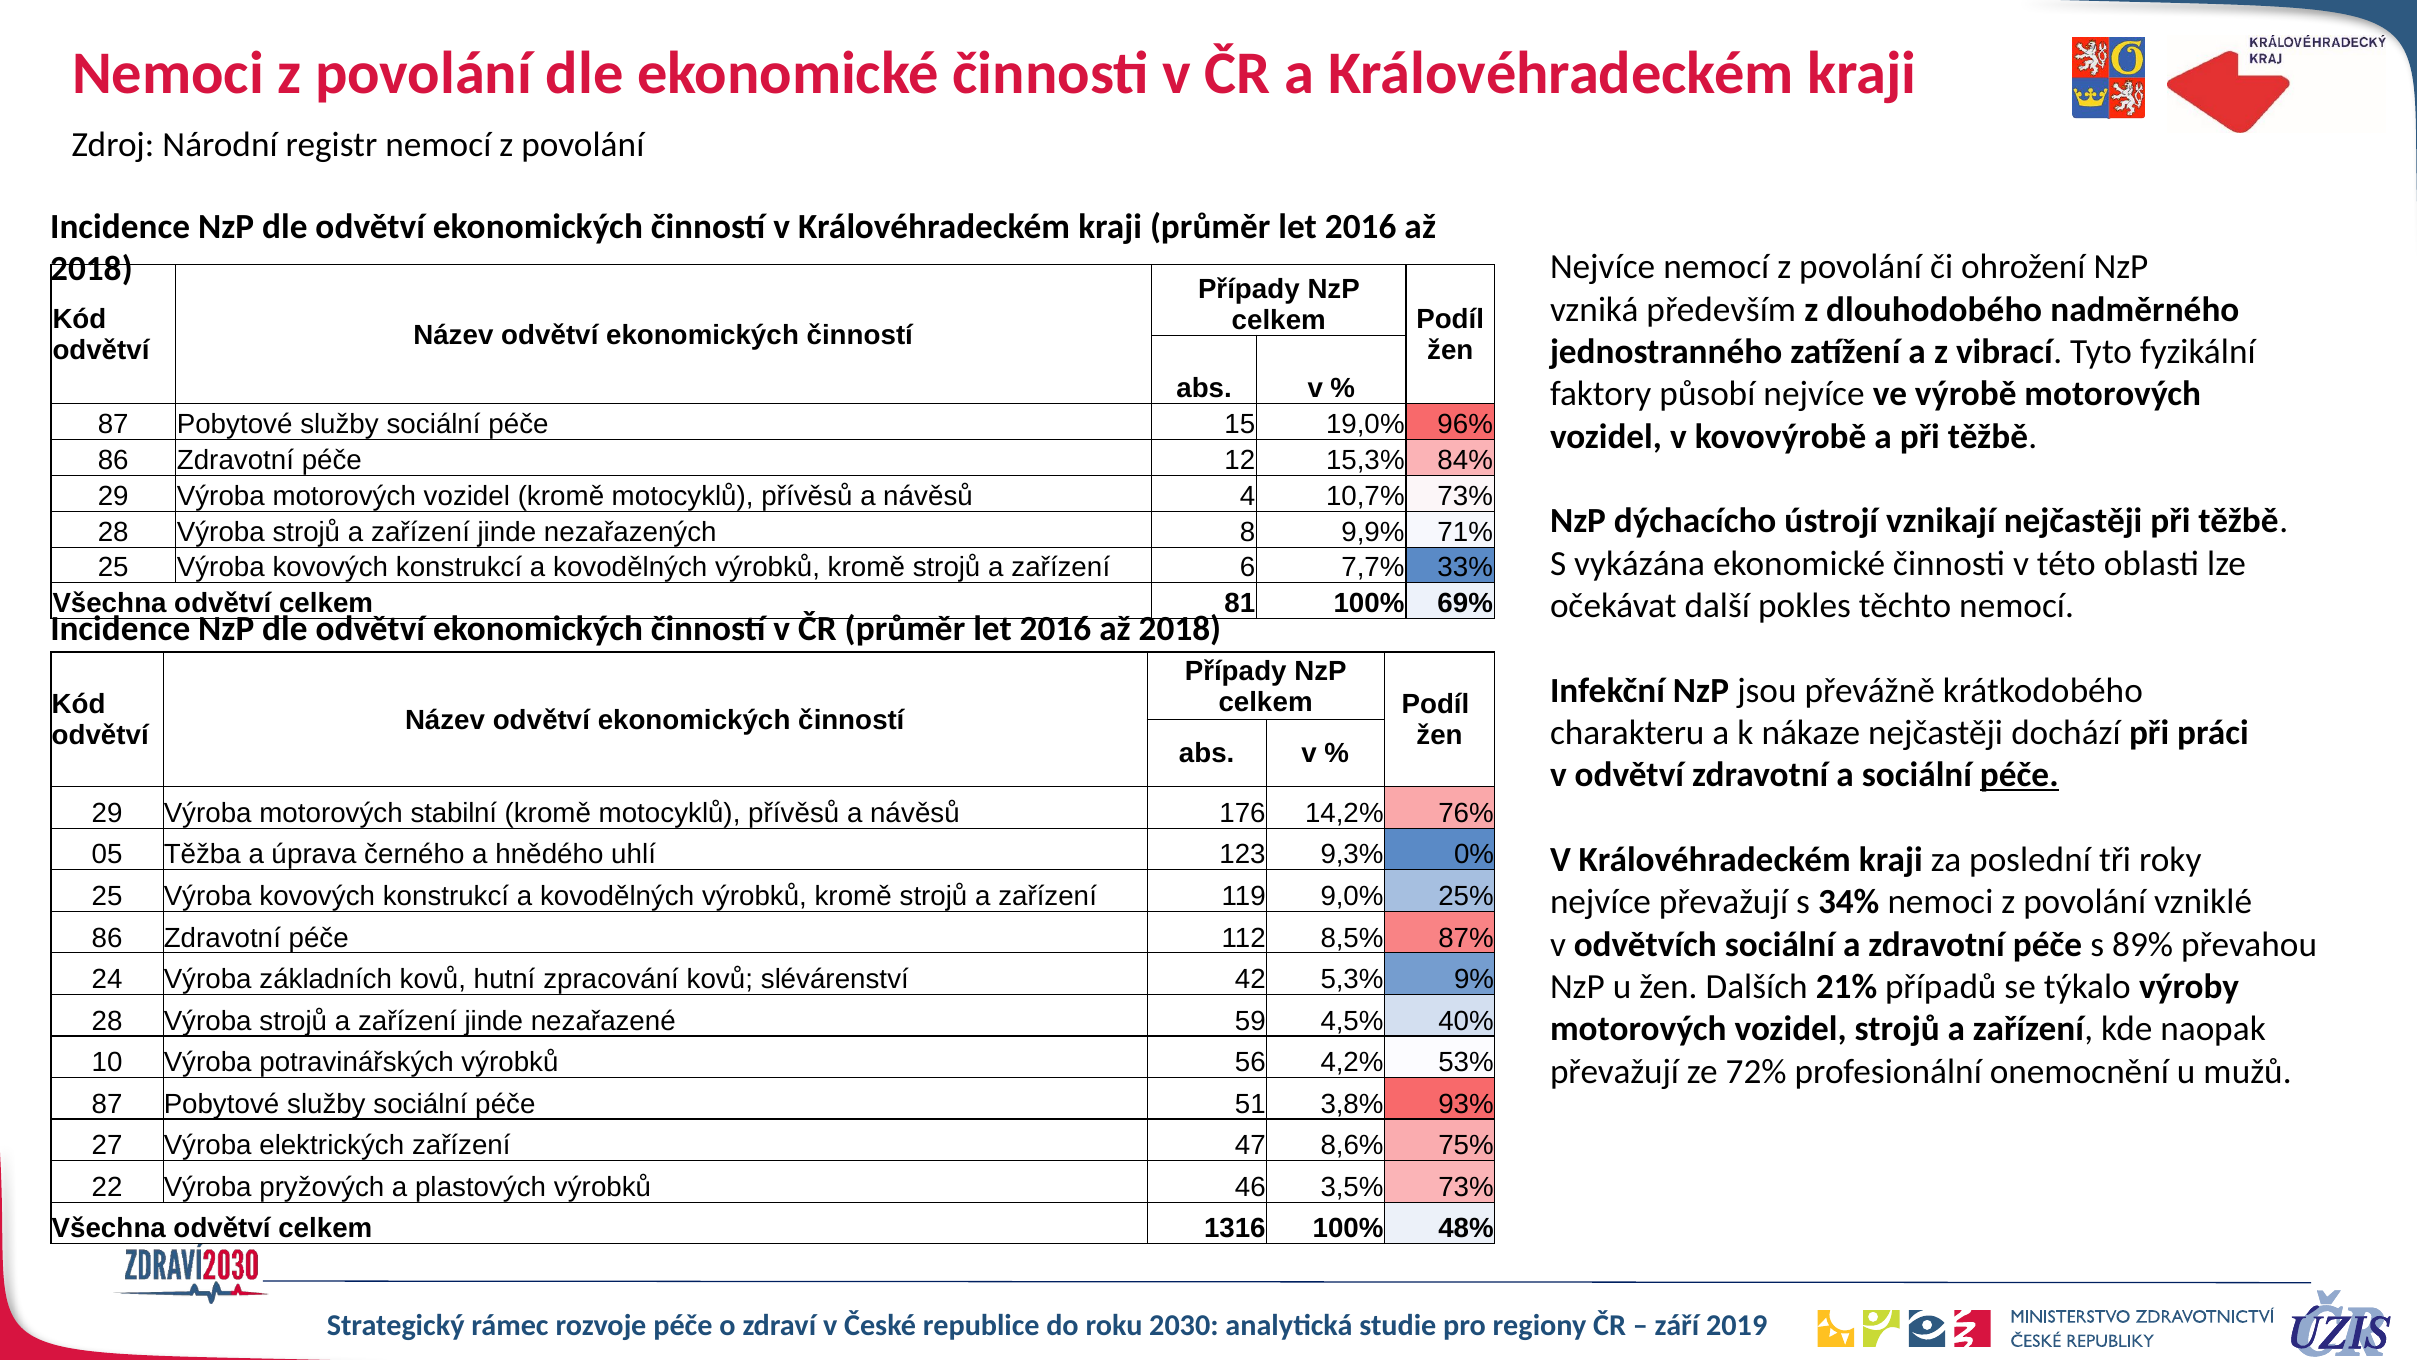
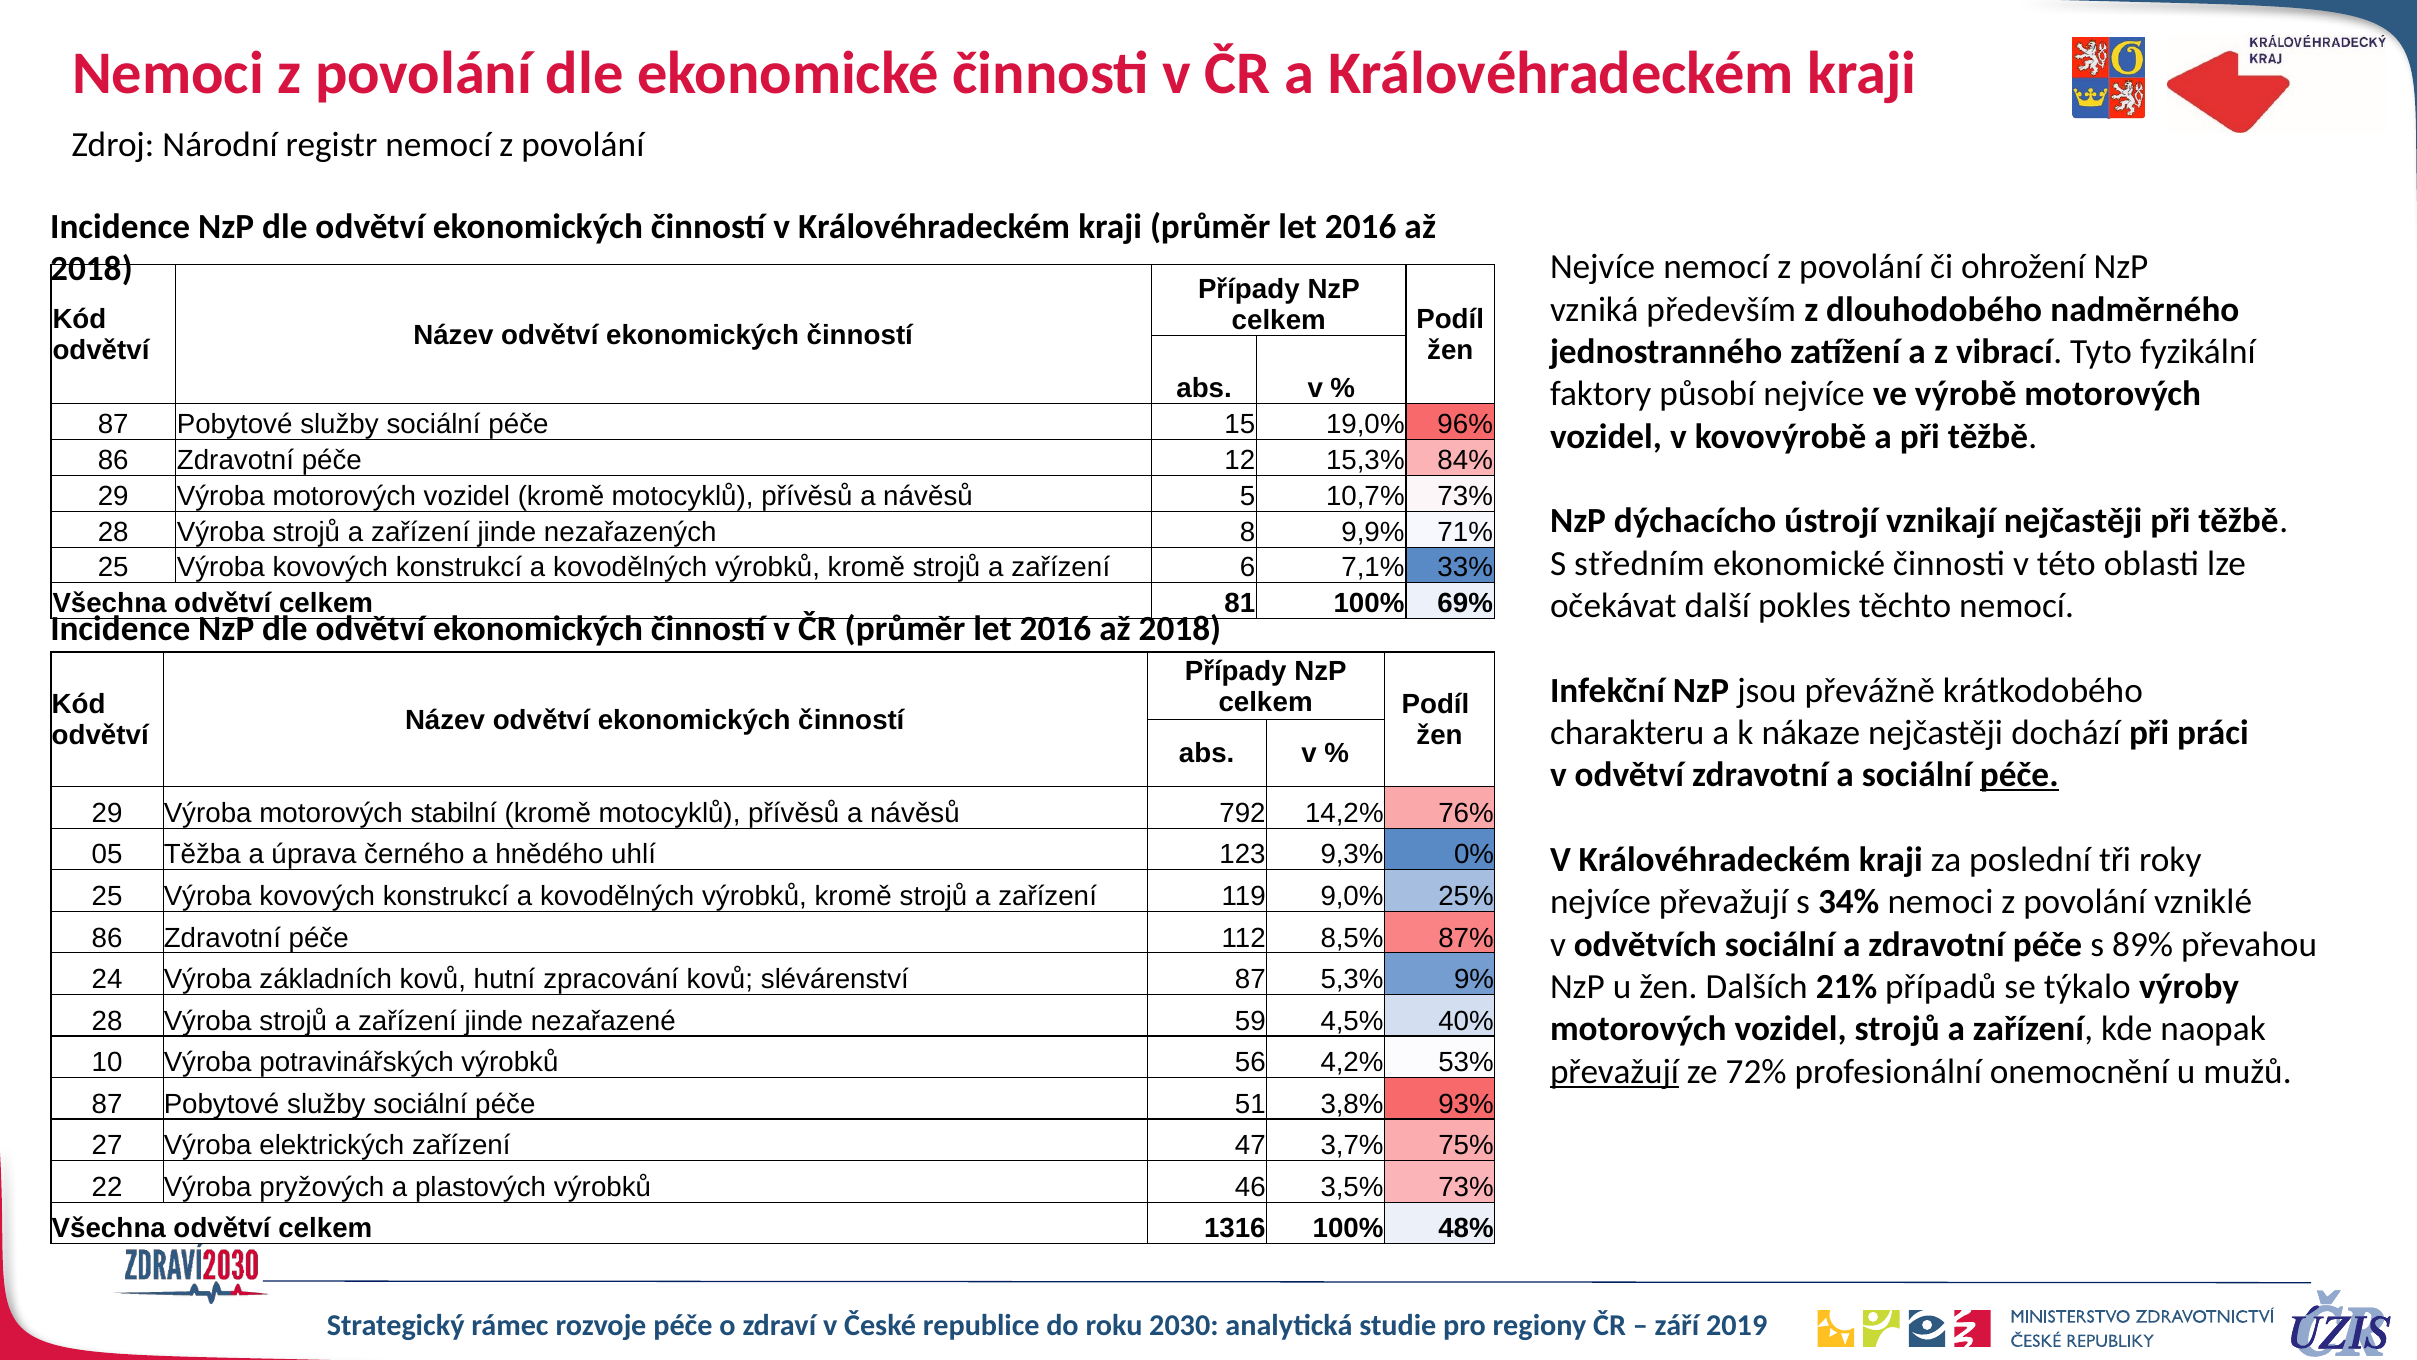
4: 4 -> 5 (1248, 496)
vykázána: vykázána -> středním (1639, 563)
7,7%: 7,7% -> 7,1% (1373, 567)
176: 176 -> 792 (1243, 813)
slévárenství 42: 42 -> 87 (1250, 979)
převažují underline: none -> present (1615, 1071)
8,6%: 8,6% -> 3,7% (1352, 1145)
